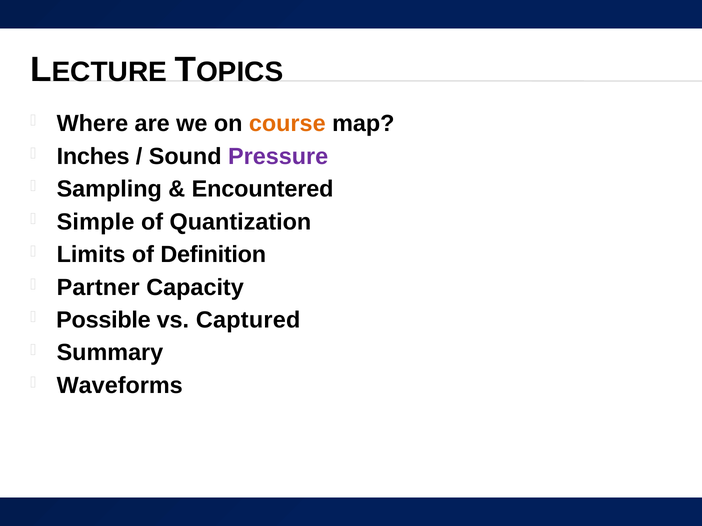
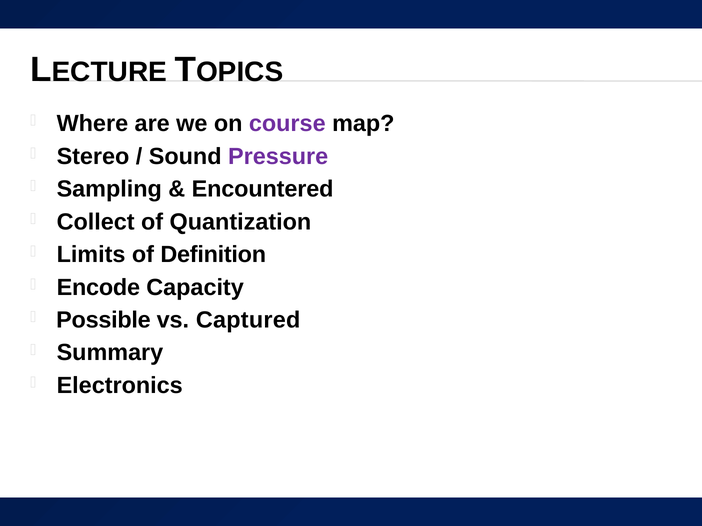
course colour: orange -> purple (287, 124)
Inches: Inches -> Stereo (93, 157)
Simple: Simple -> Collect (96, 222)
Partner: Partner -> Encode (98, 288)
Waveforms: Waveforms -> Electronics (120, 386)
